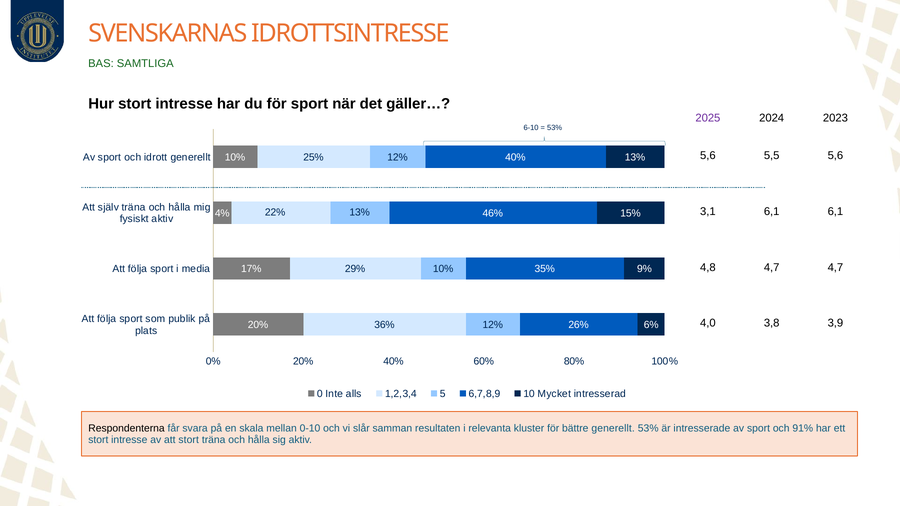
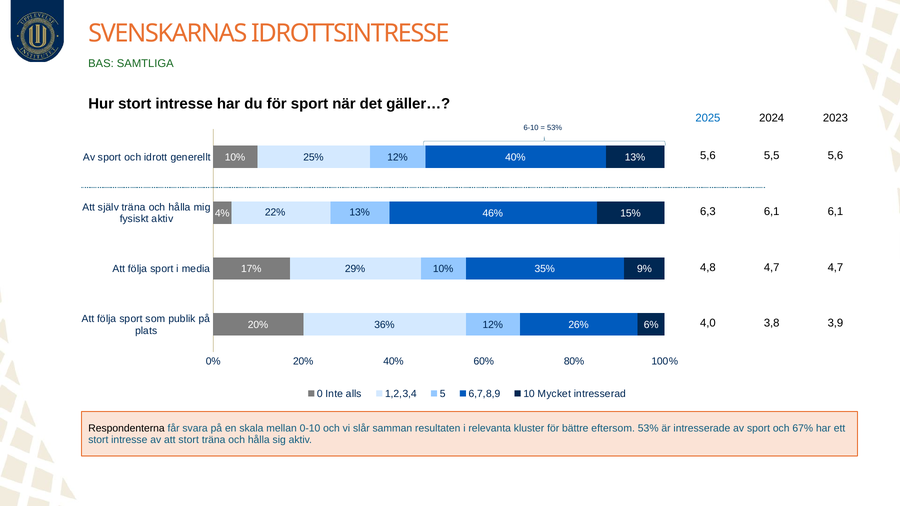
2025 colour: purple -> blue (708, 118)
3,1: 3,1 -> 6,3 (708, 212)
bättre generellt: generellt -> eftersom (613, 428)
91%: 91% -> 67% (803, 428)
